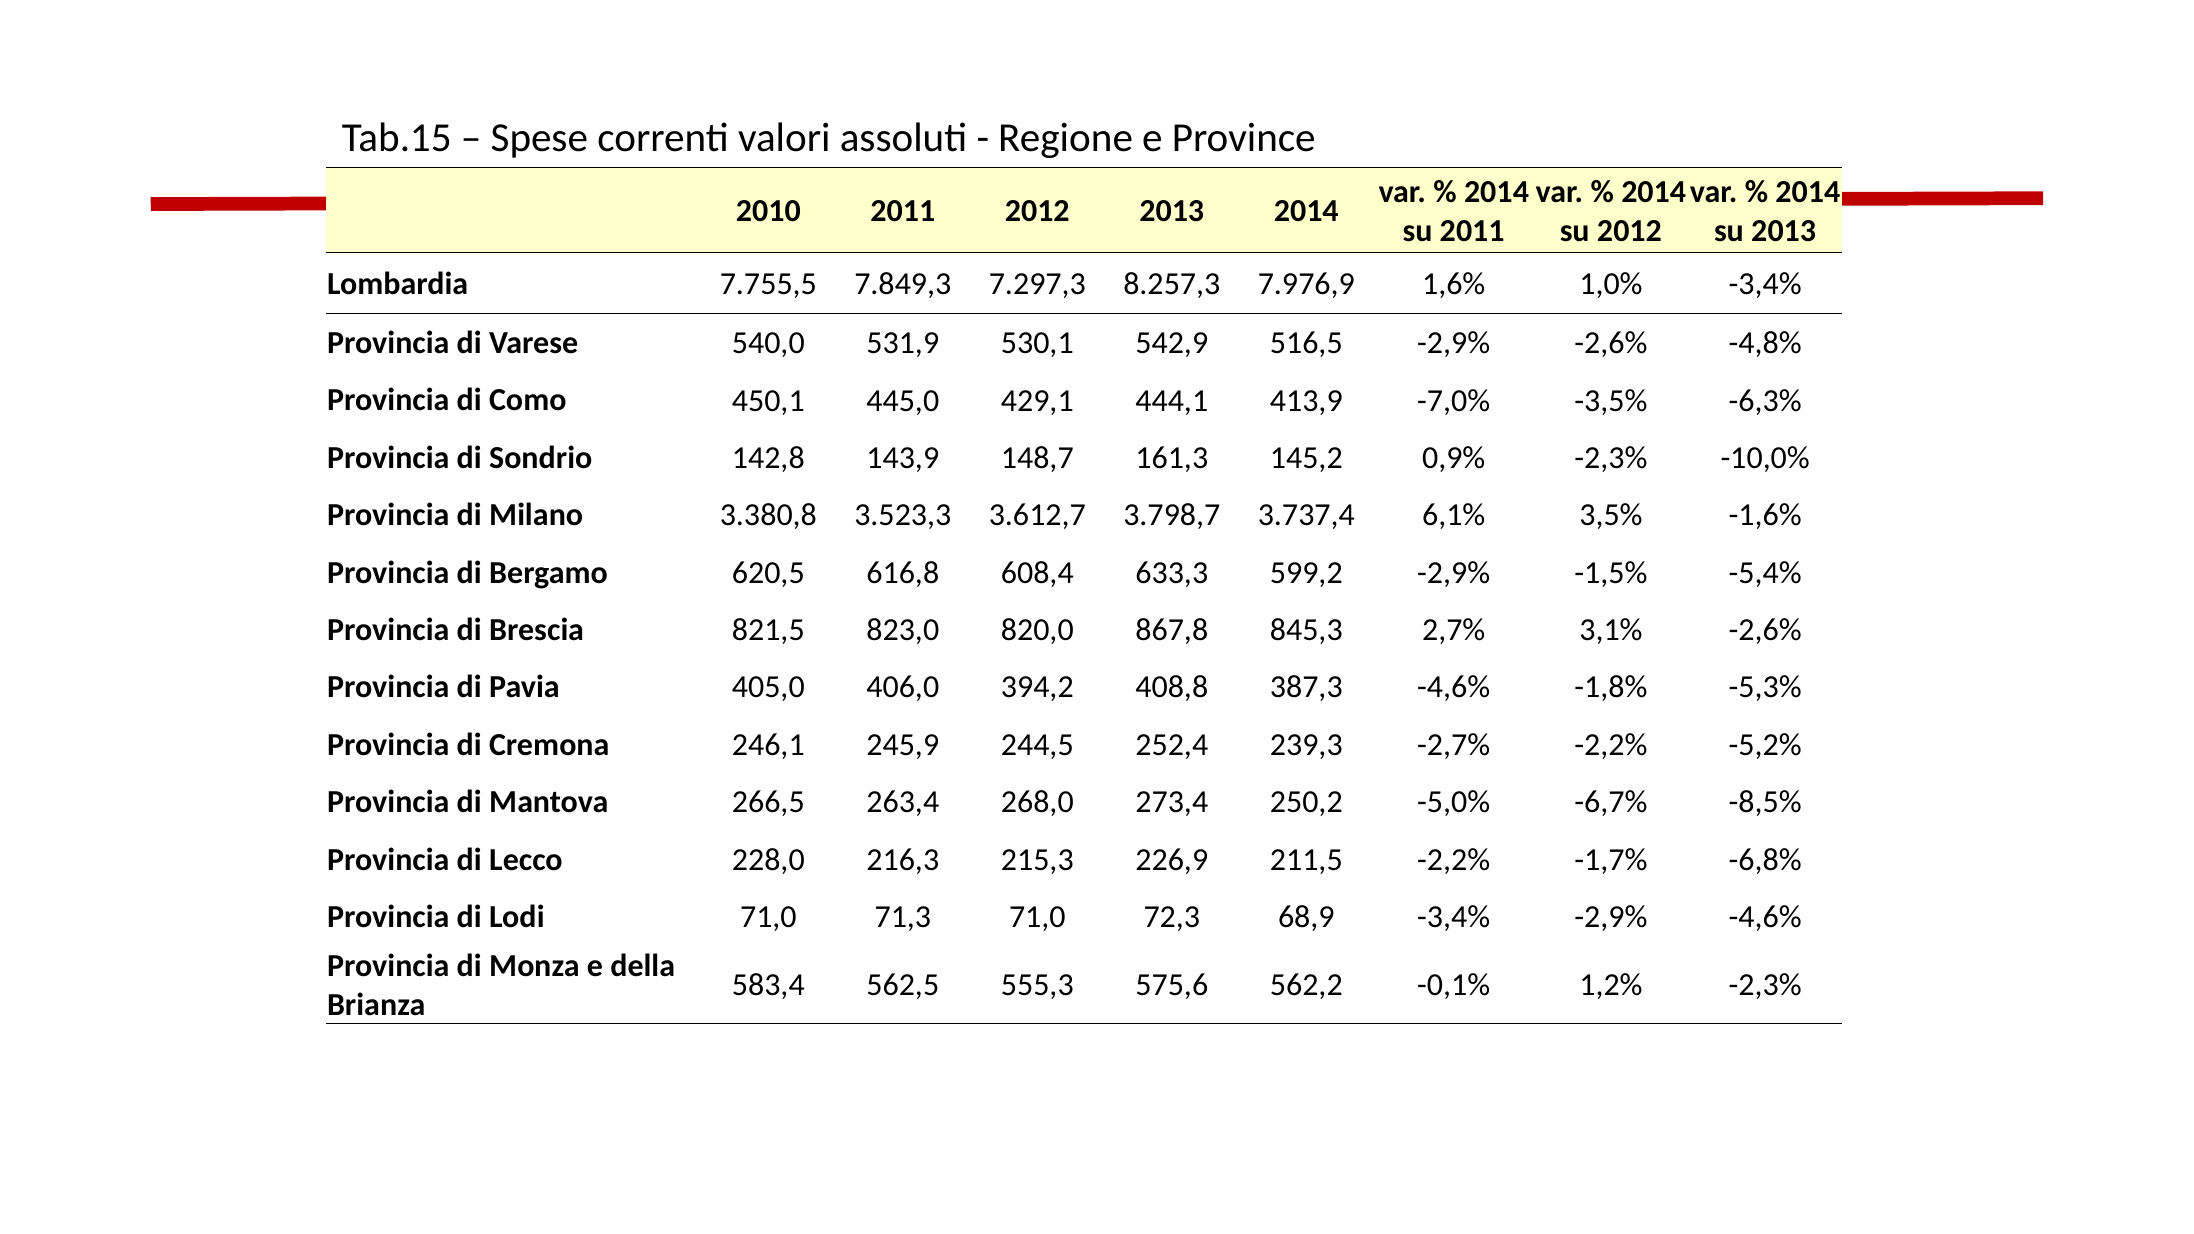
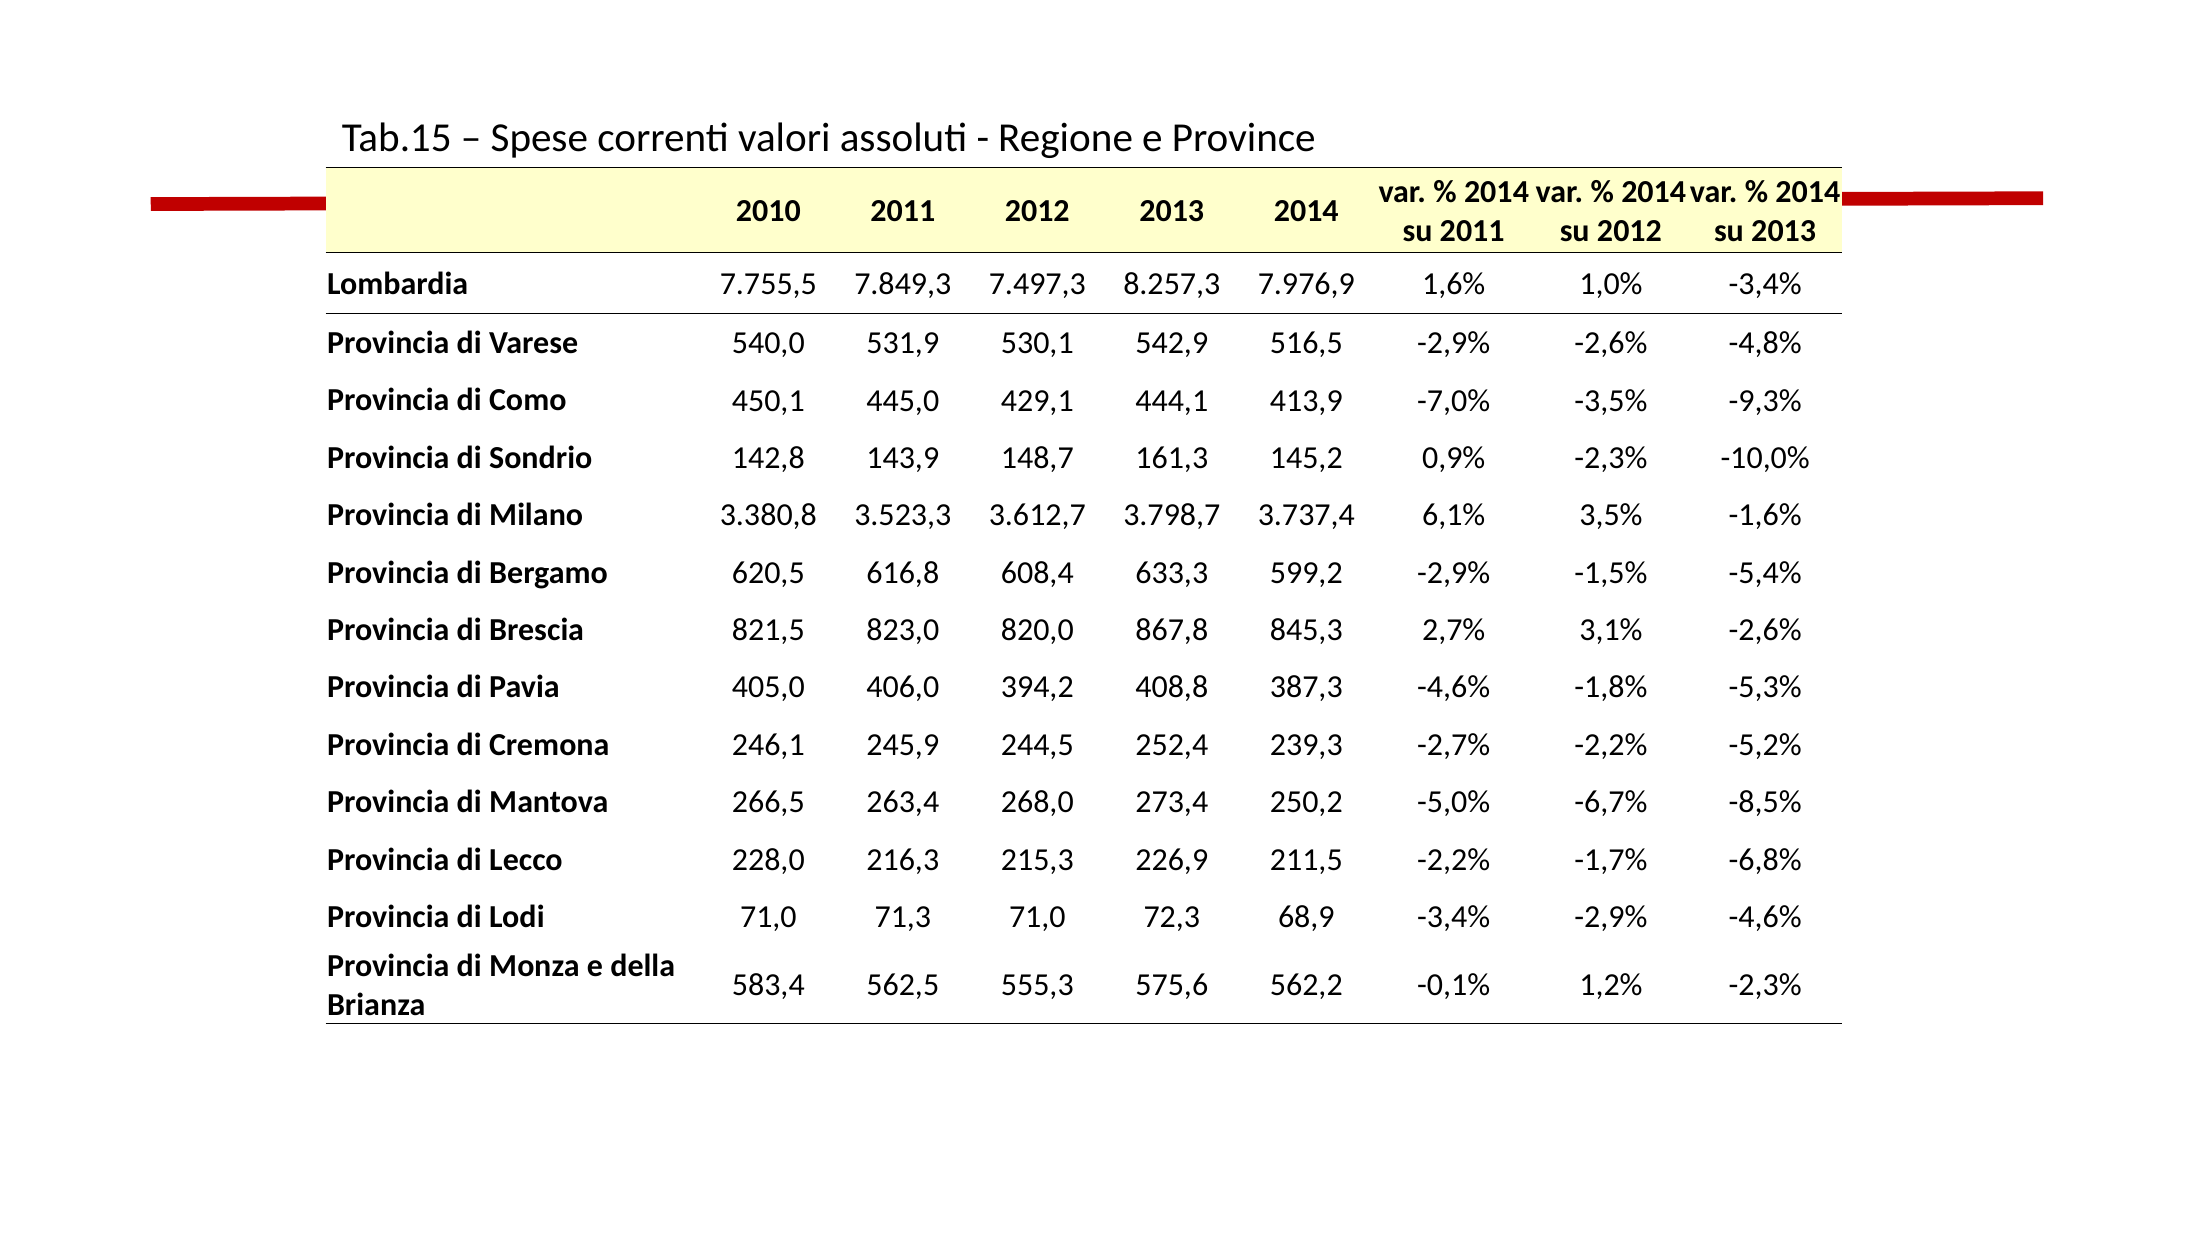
7.297,3: 7.297,3 -> 7.497,3 (1037, 284)
-6,3%: -6,3% -> -9,3% (1765, 400)
